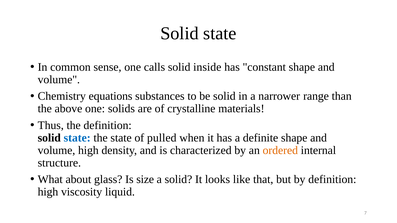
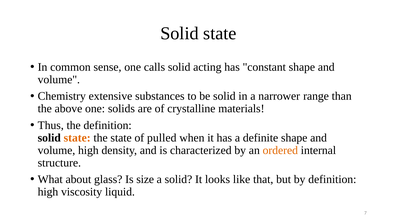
inside: inside -> acting (207, 67)
equations: equations -> extensive (110, 96)
state colour: blue -> orange (77, 138)
